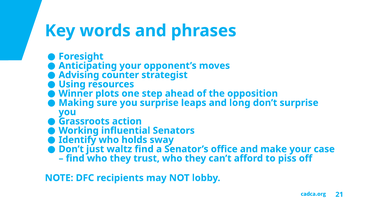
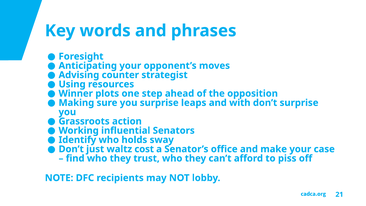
long: long -> with (240, 103)
waltz find: find -> cost (144, 149)
